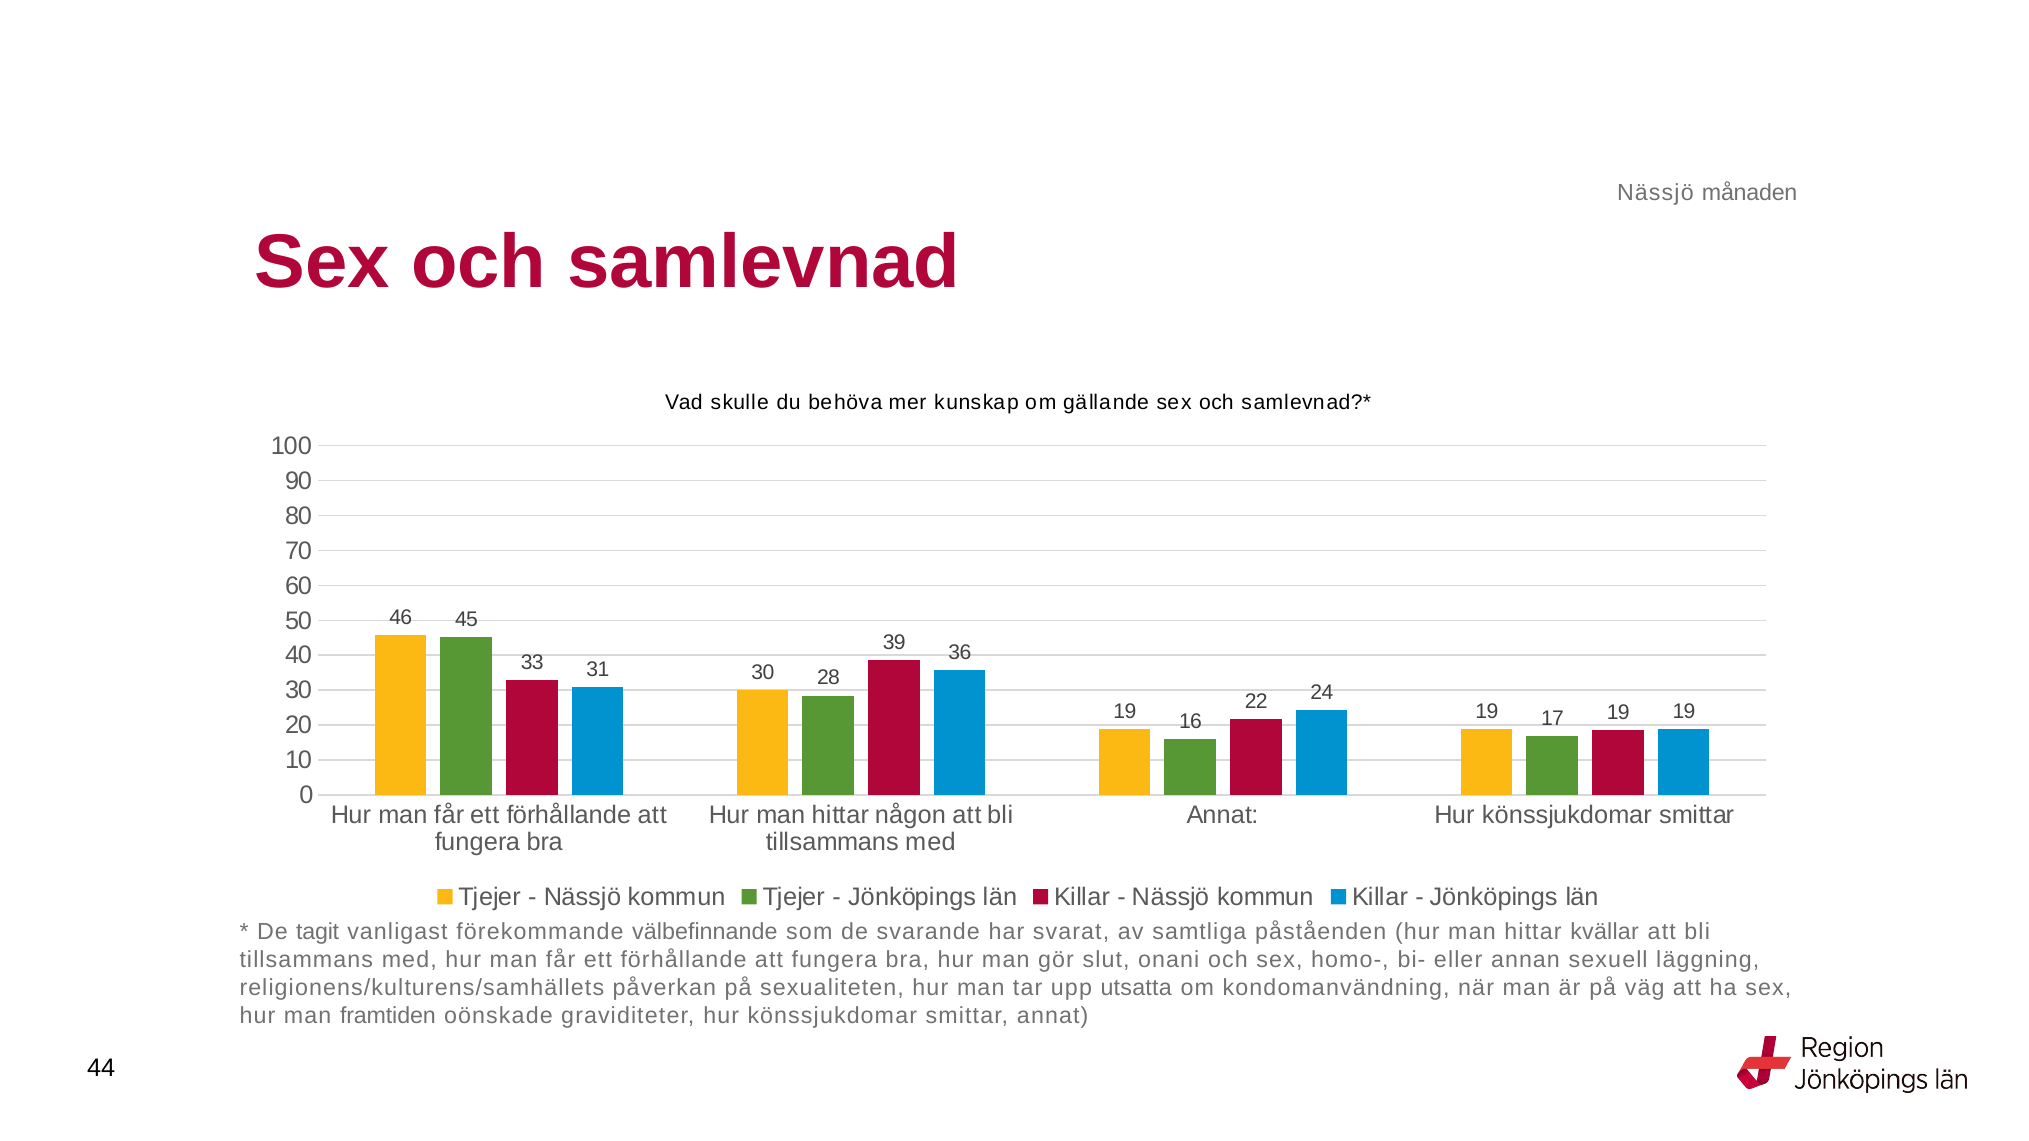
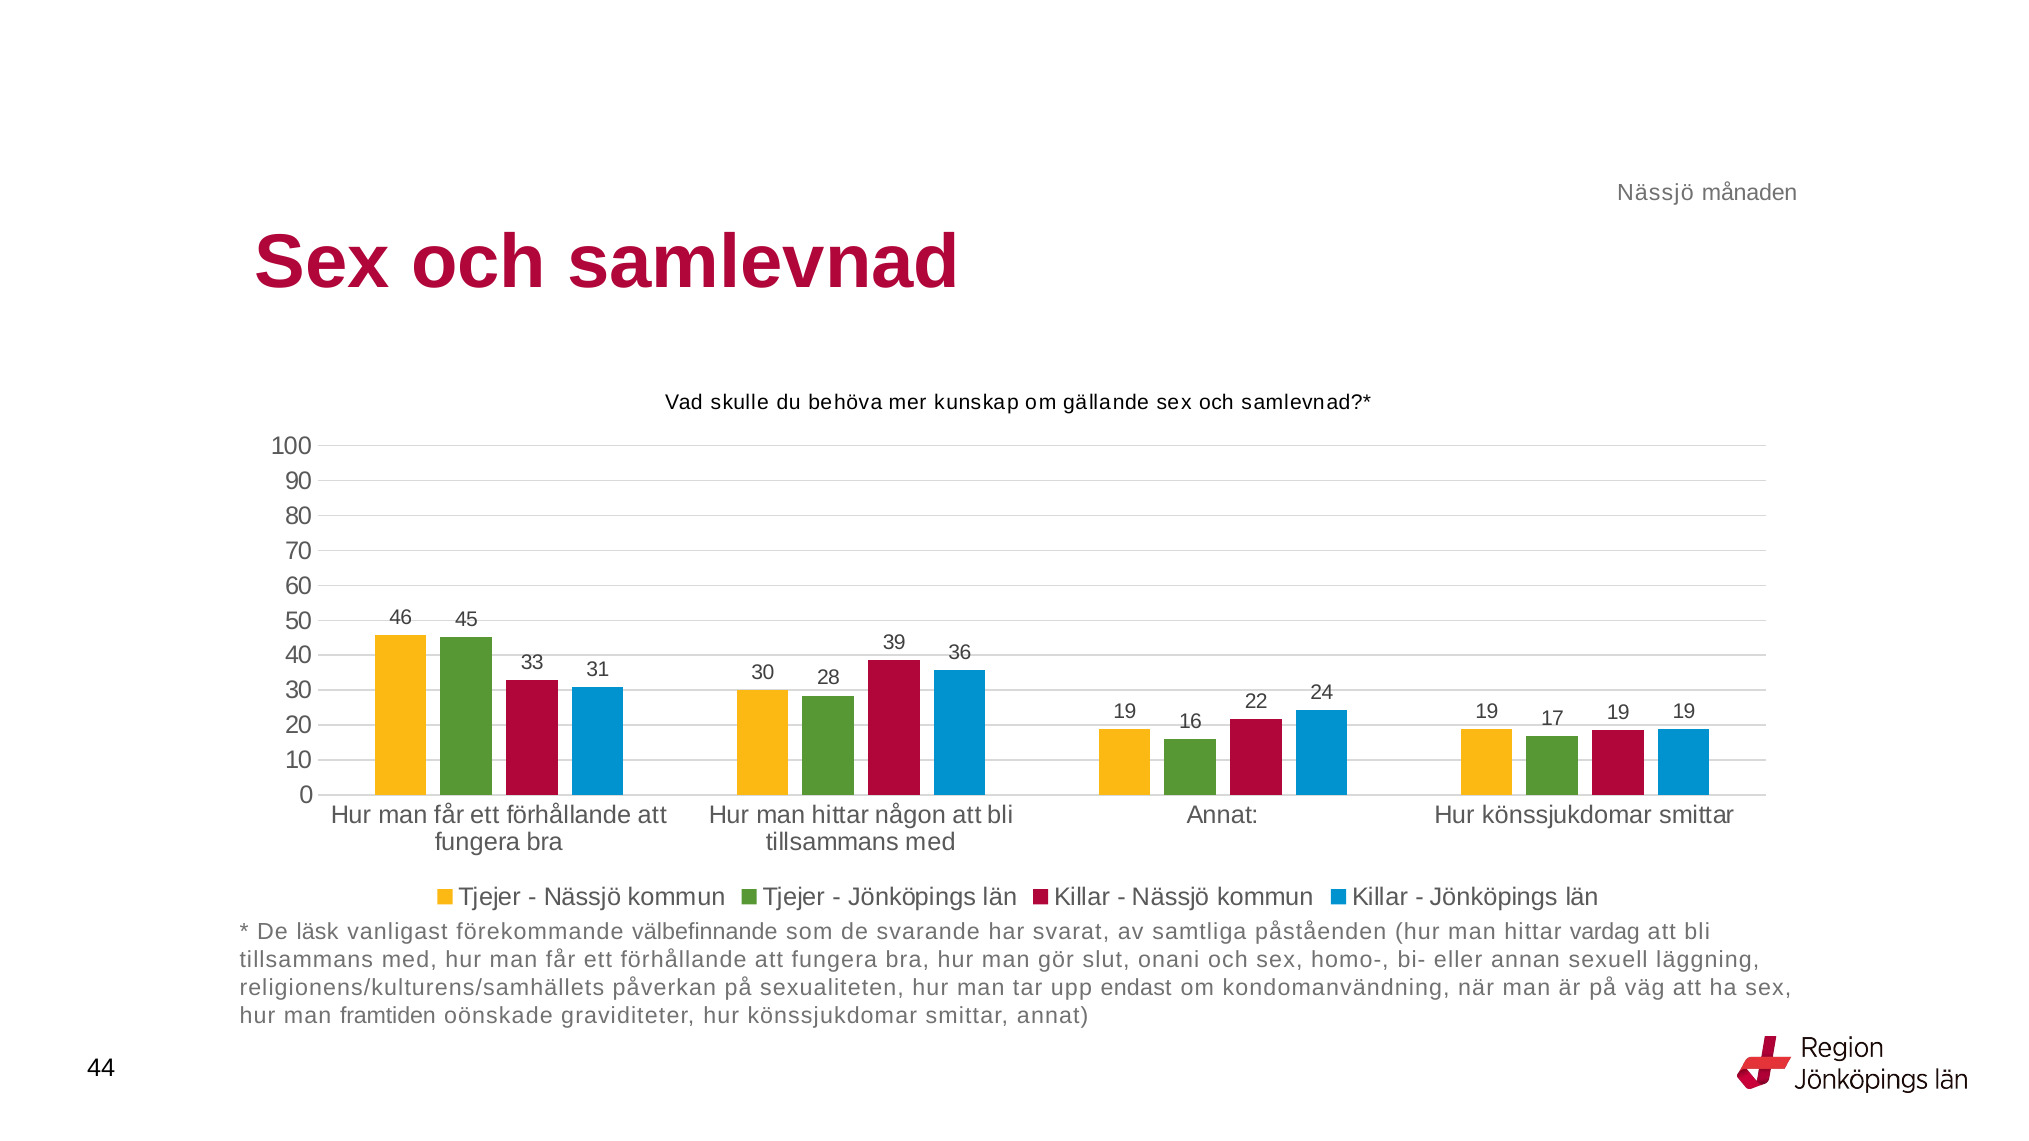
tagit: tagit -> läsk (318, 932)
kvällar: kvällar -> vardag (1605, 932)
utsatta: utsatta -> endast (1136, 988)
